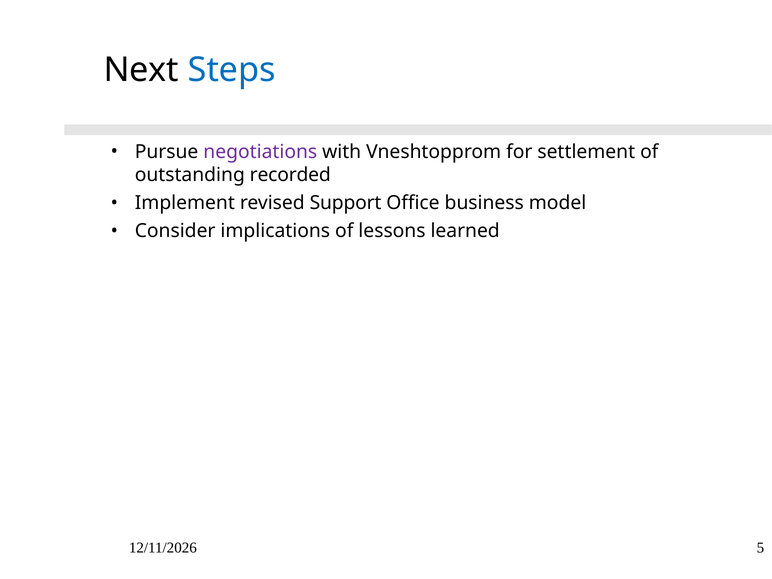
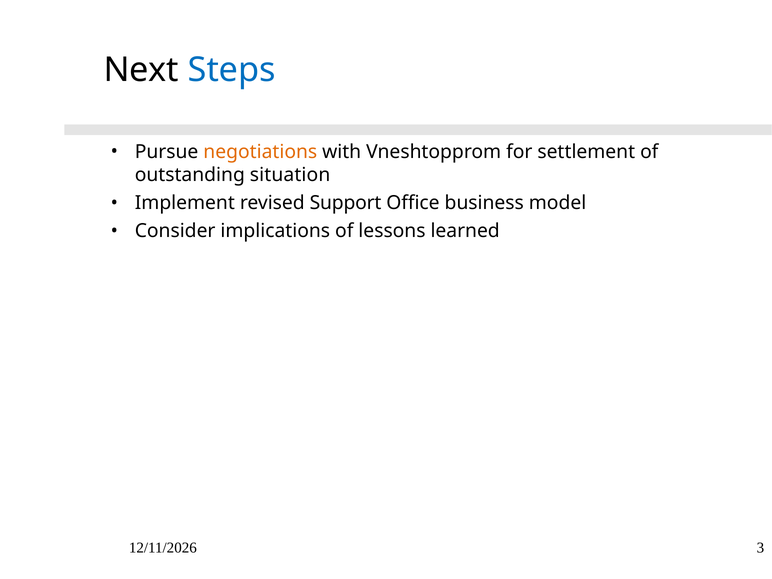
negotiations colour: purple -> orange (260, 152)
recorded: recorded -> situation (290, 175)
5: 5 -> 3 (760, 548)
